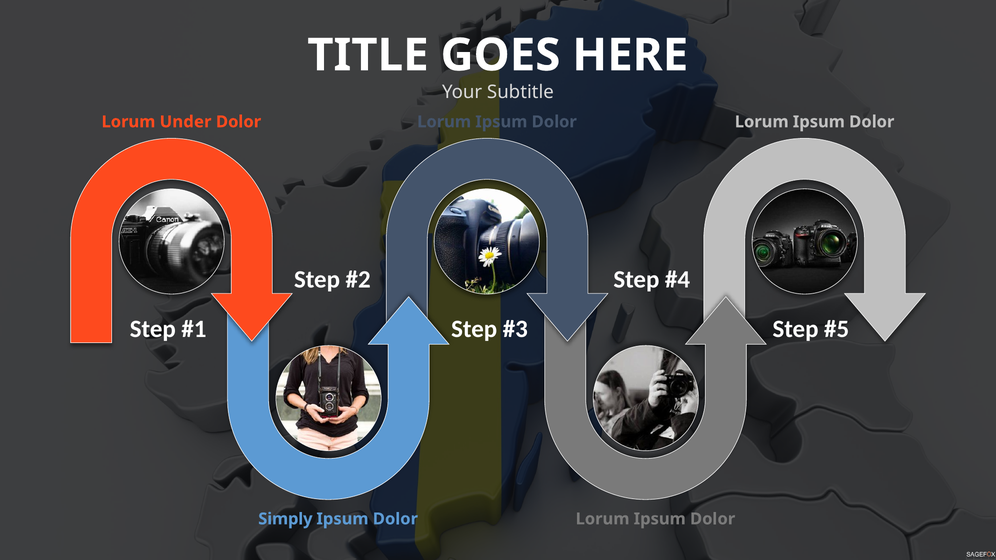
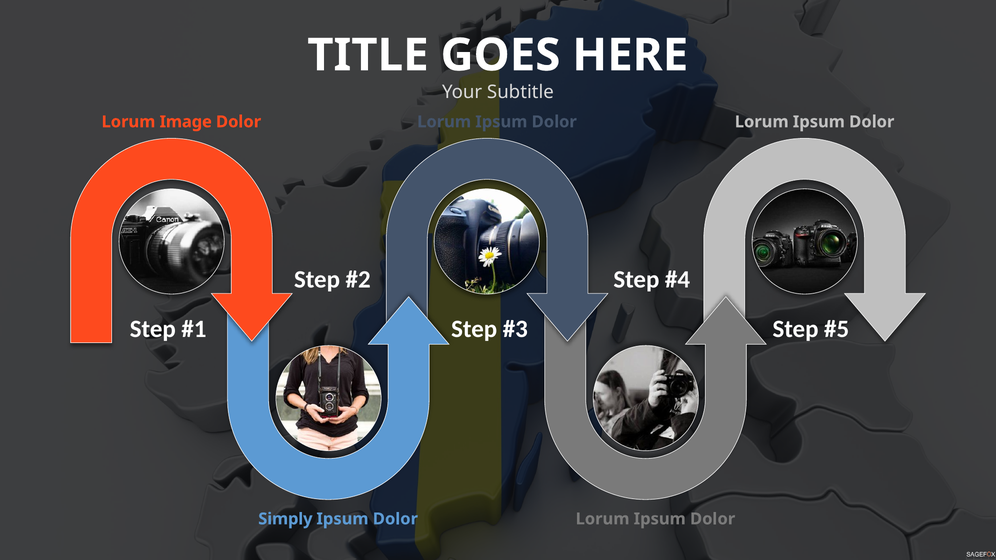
Under: Under -> Image (186, 122)
